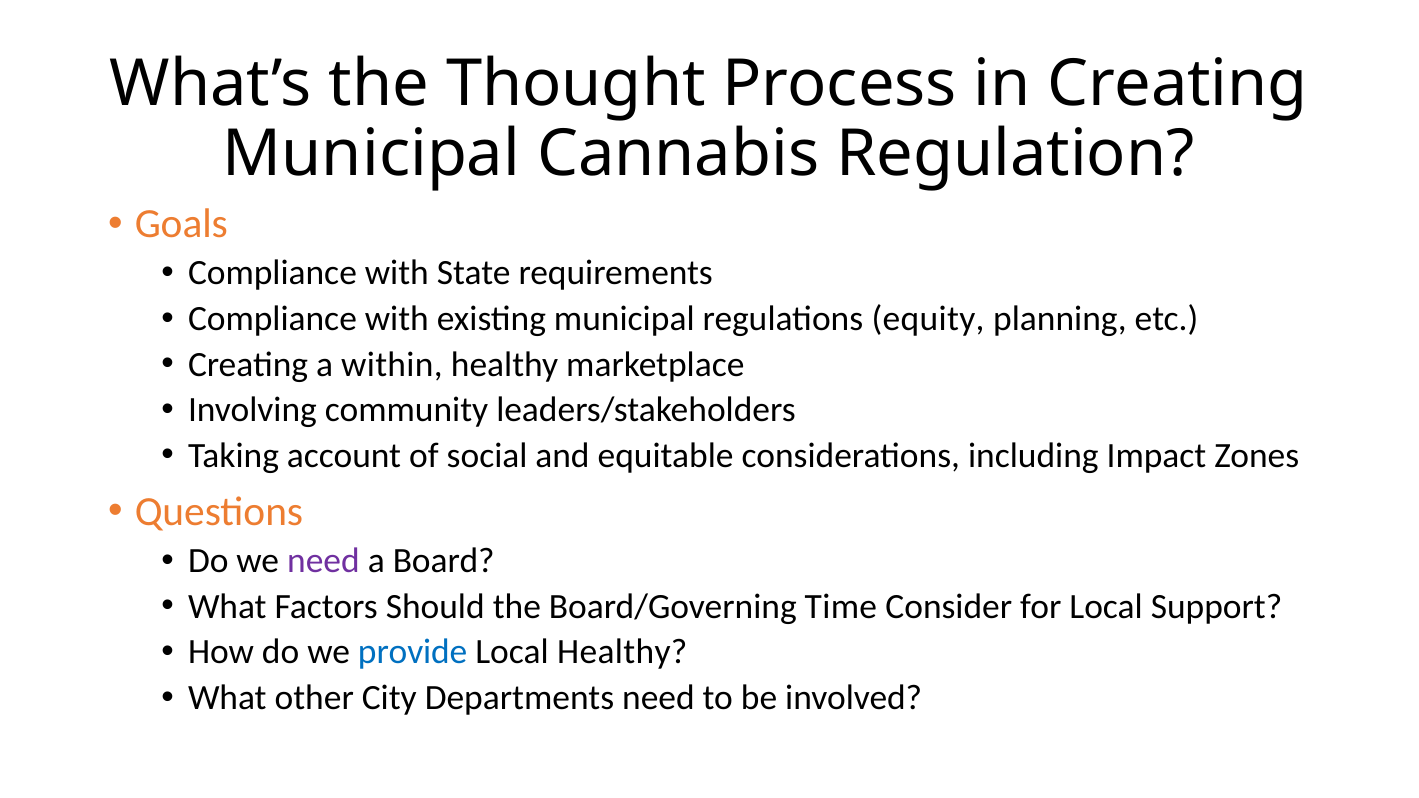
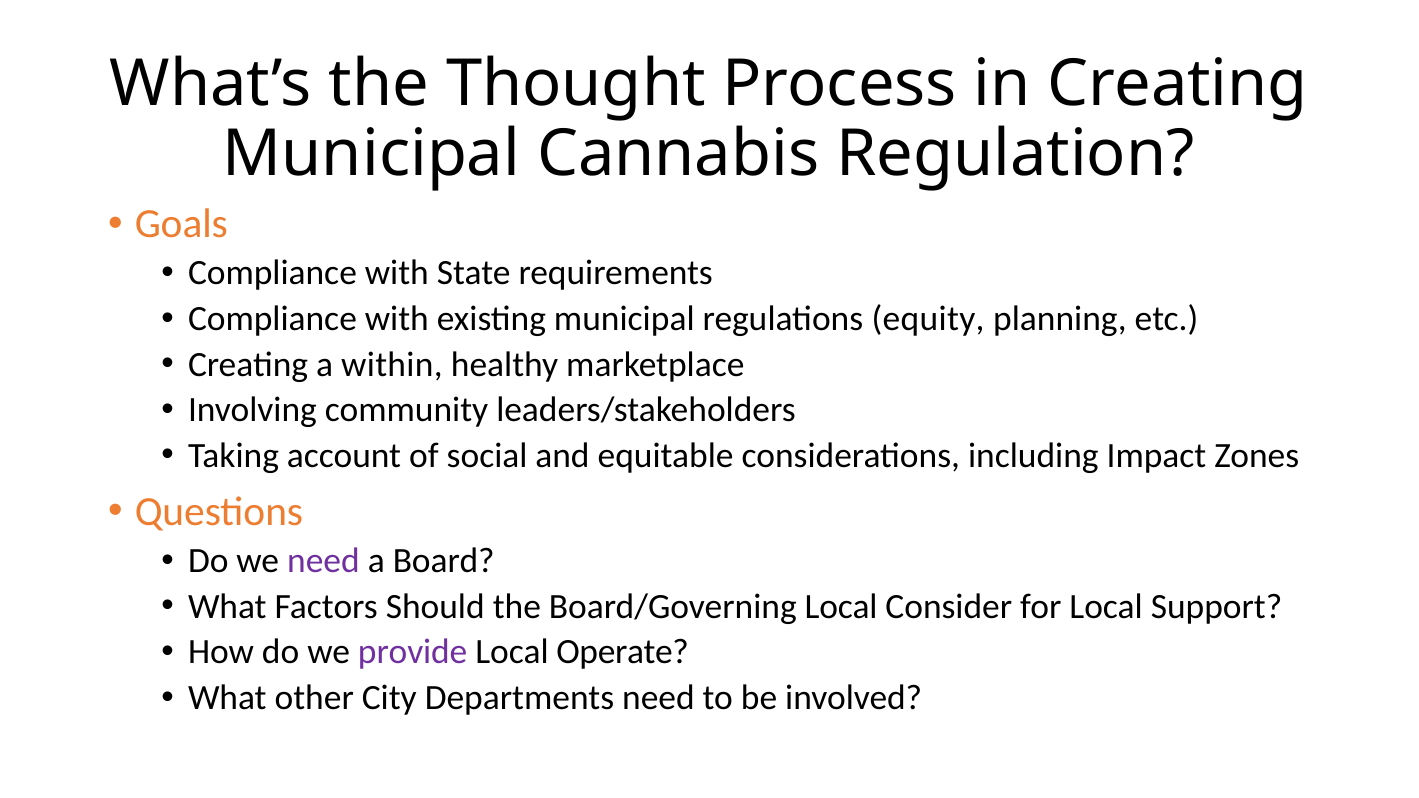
Board/Governing Time: Time -> Local (841, 607)
provide colour: blue -> purple (413, 652)
Local Healthy: Healthy -> Operate (623, 652)
